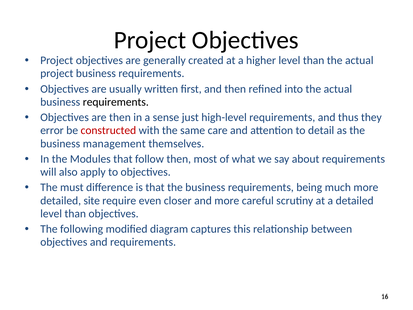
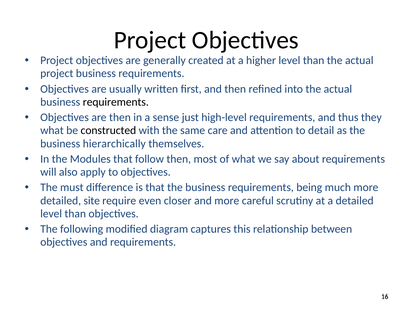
error: error -> what (52, 130)
constructed colour: red -> black (108, 130)
management: management -> hierarchically (114, 143)
